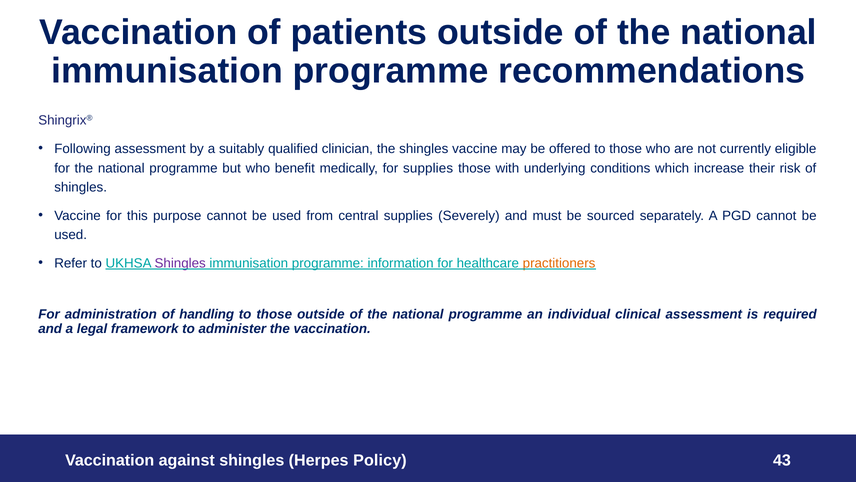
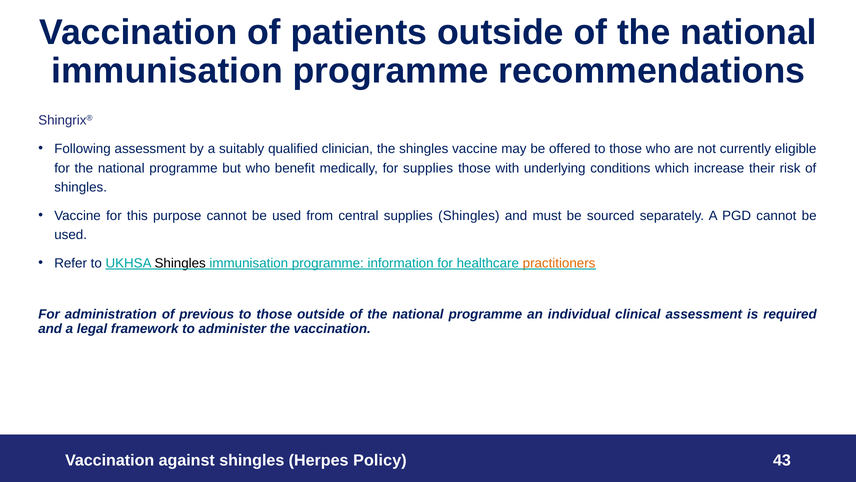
supplies Severely: Severely -> Shingles (469, 215)
Shingles colour: purple -> black (180, 263)
handling: handling -> previous (207, 314)
